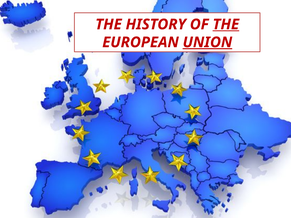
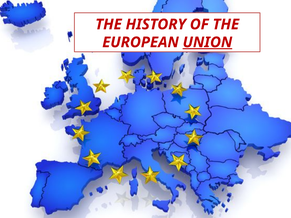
THE underline: present -> none (226, 24)
